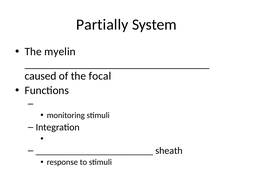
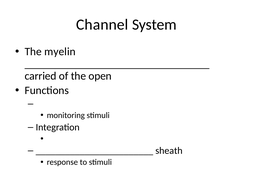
Partially: Partially -> Channel (102, 24)
caused: caused -> carried (41, 76)
focal: focal -> open (100, 76)
